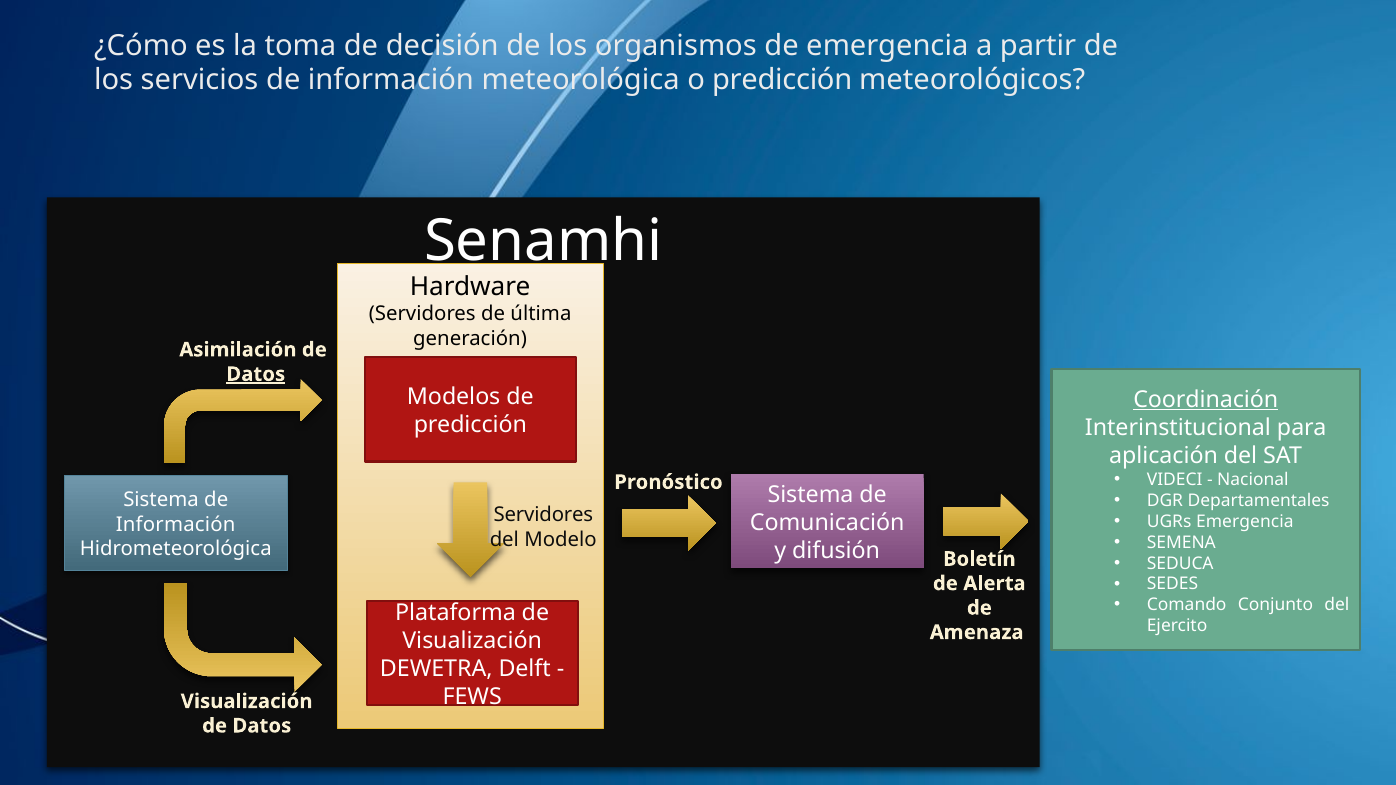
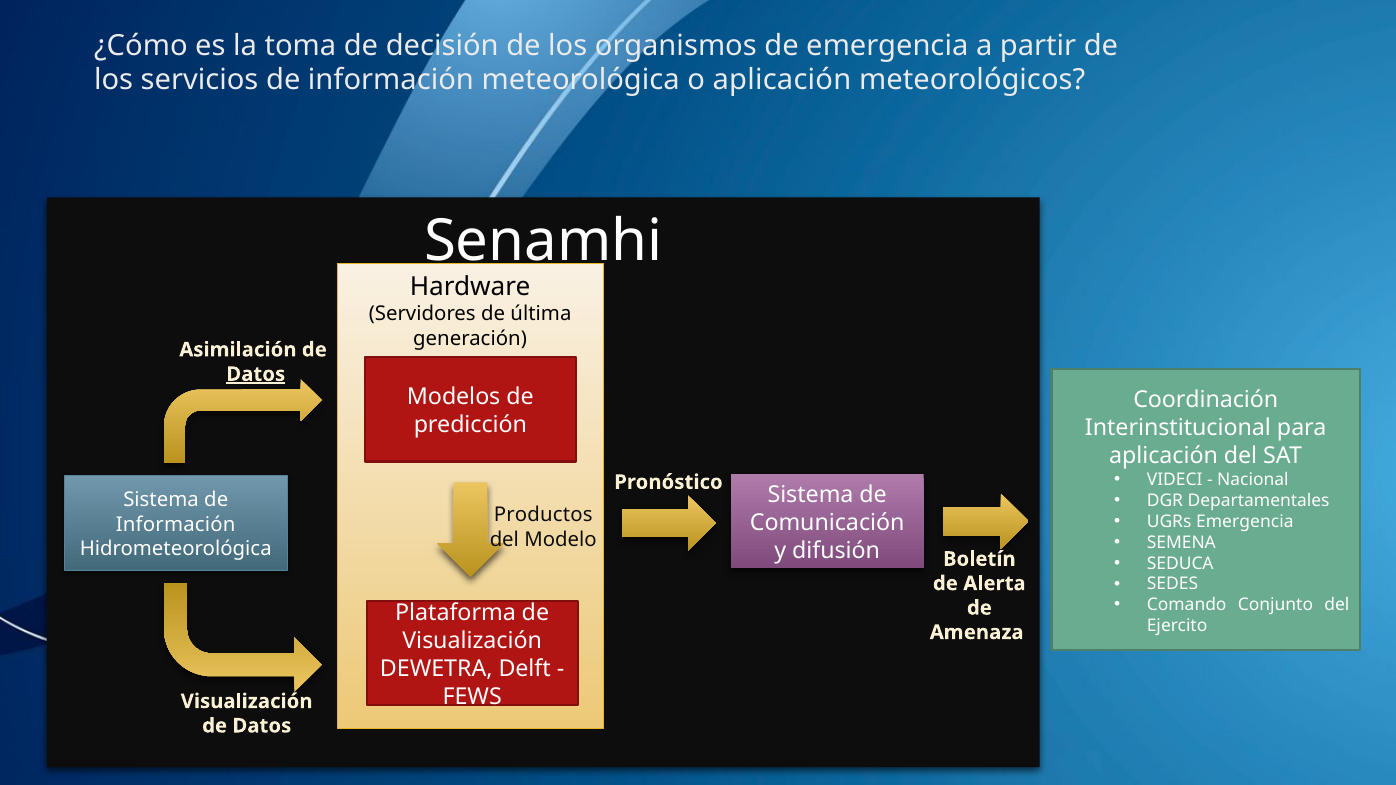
o predicción: predicción -> aplicación (782, 80)
Coordinación underline: present -> none (1206, 400)
Servidores: Servidores -> Productos (543, 515)
